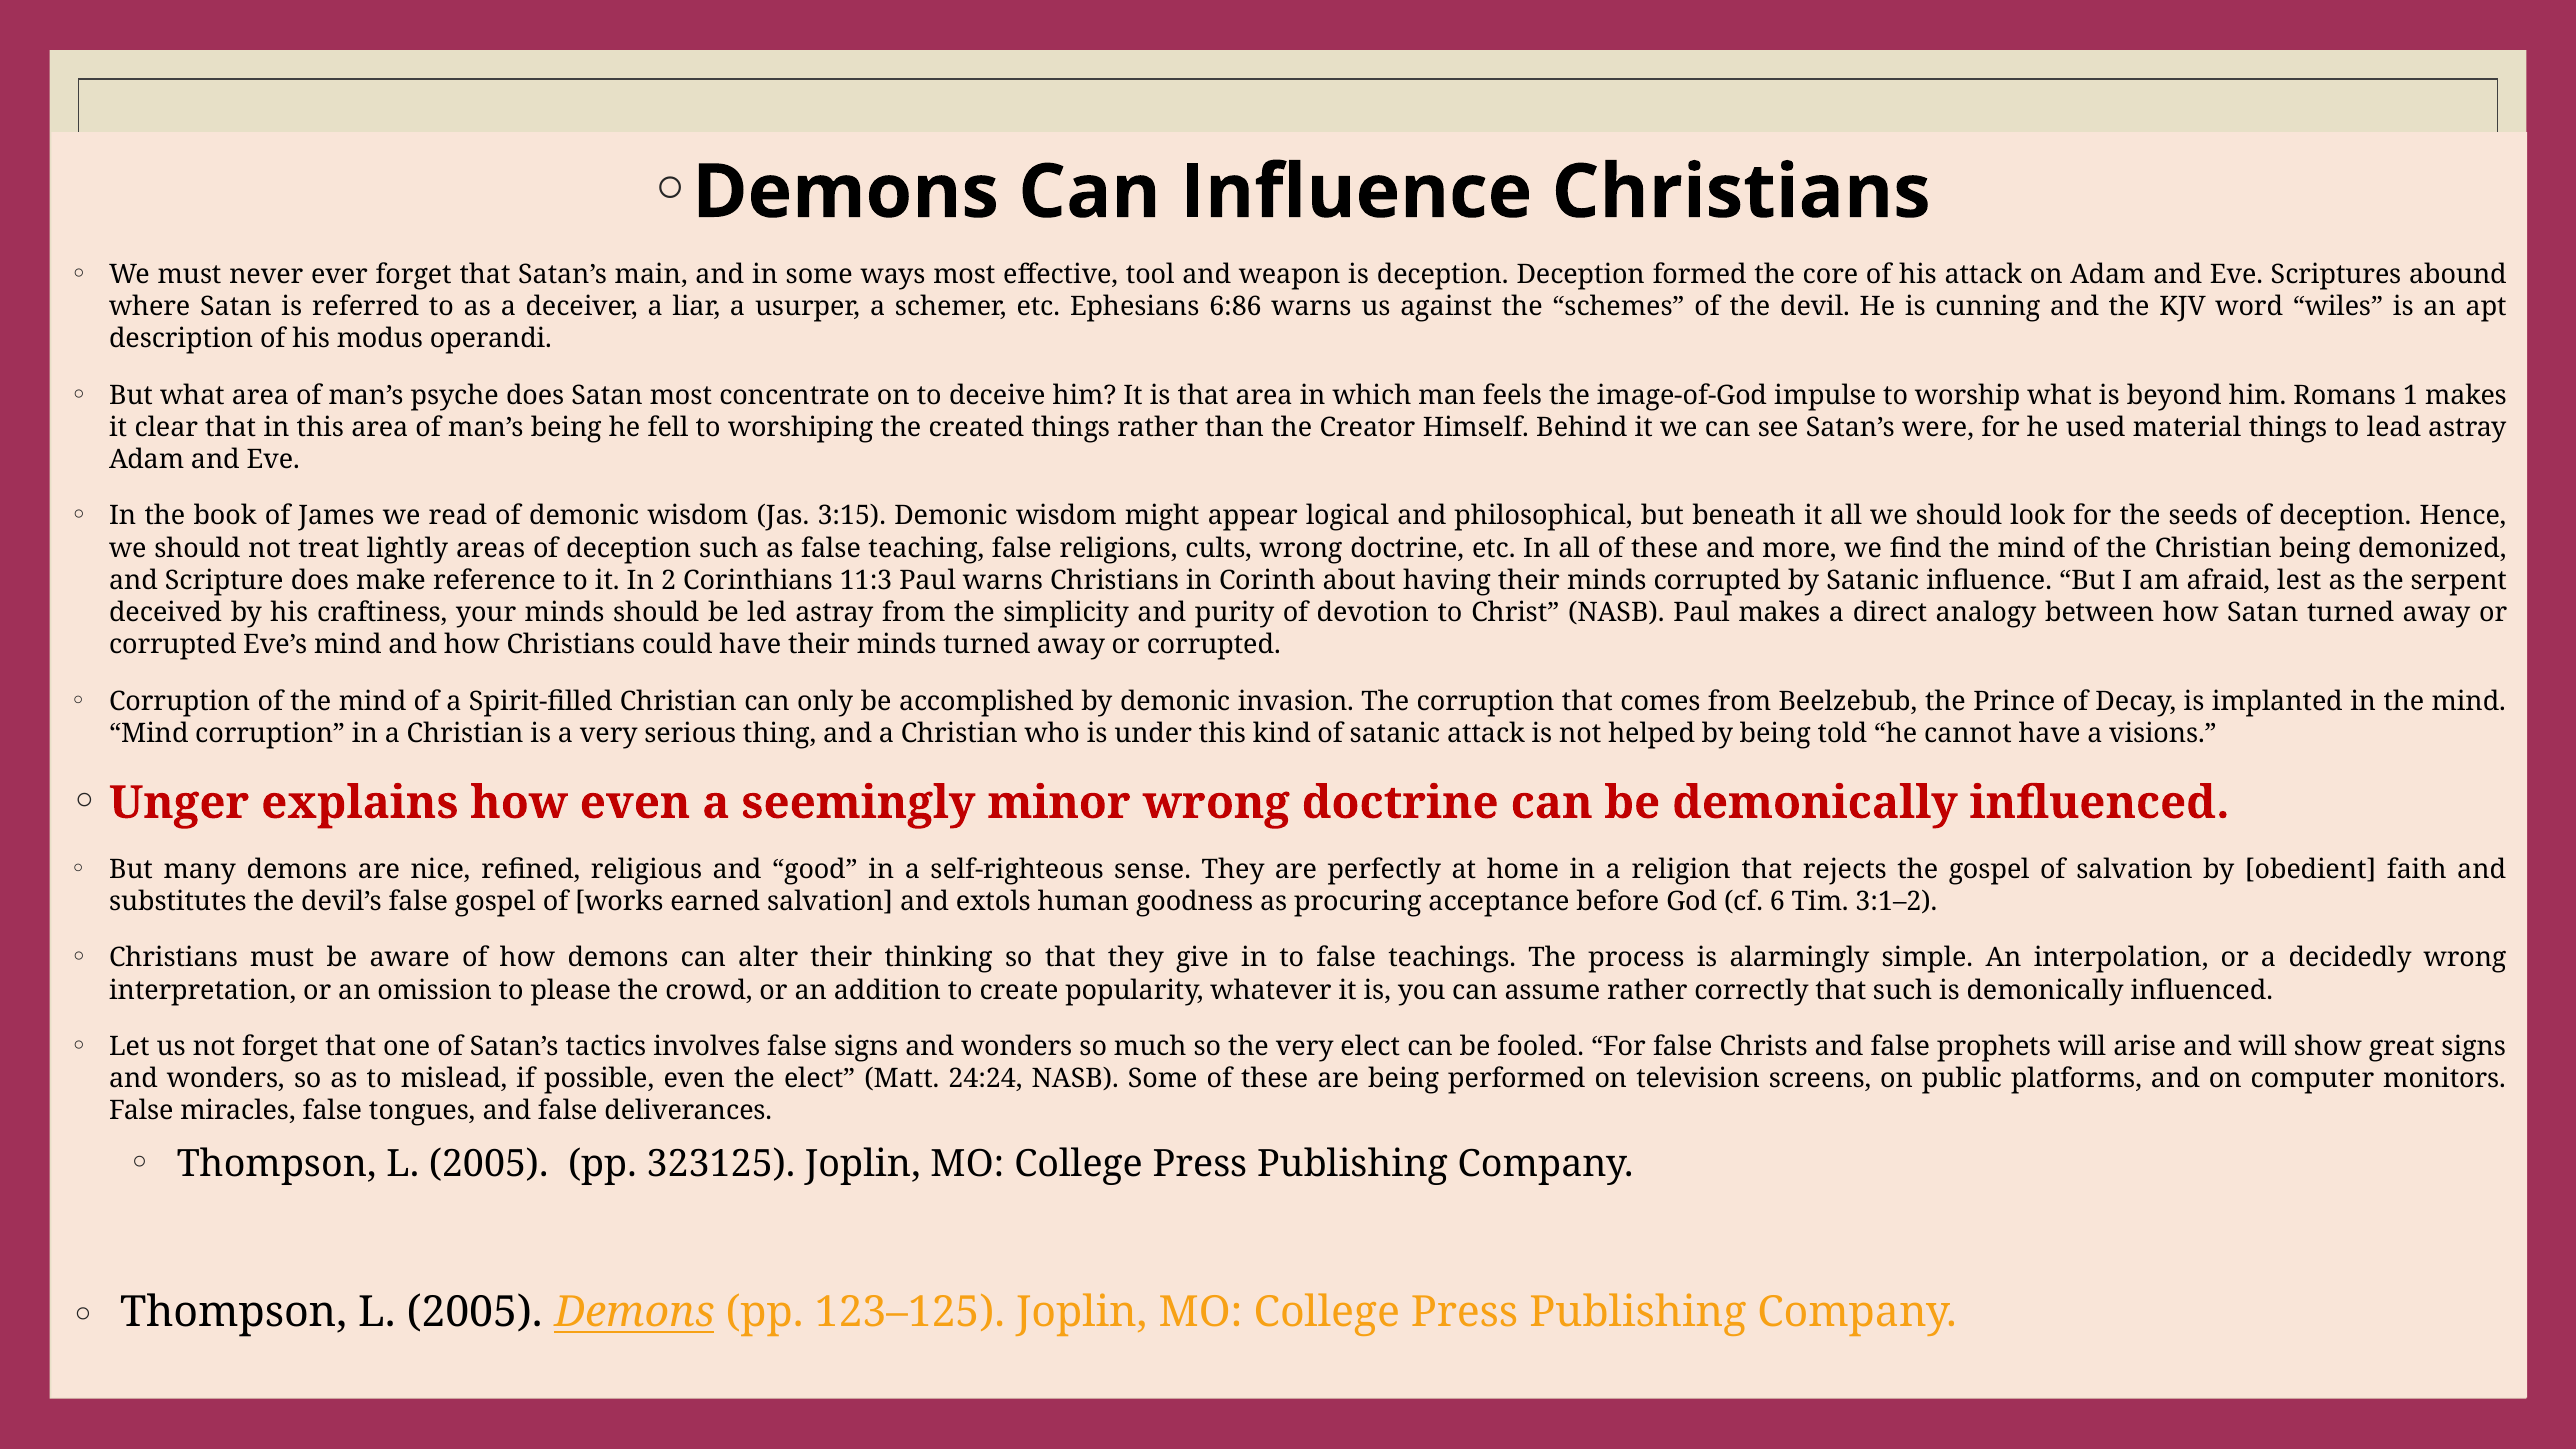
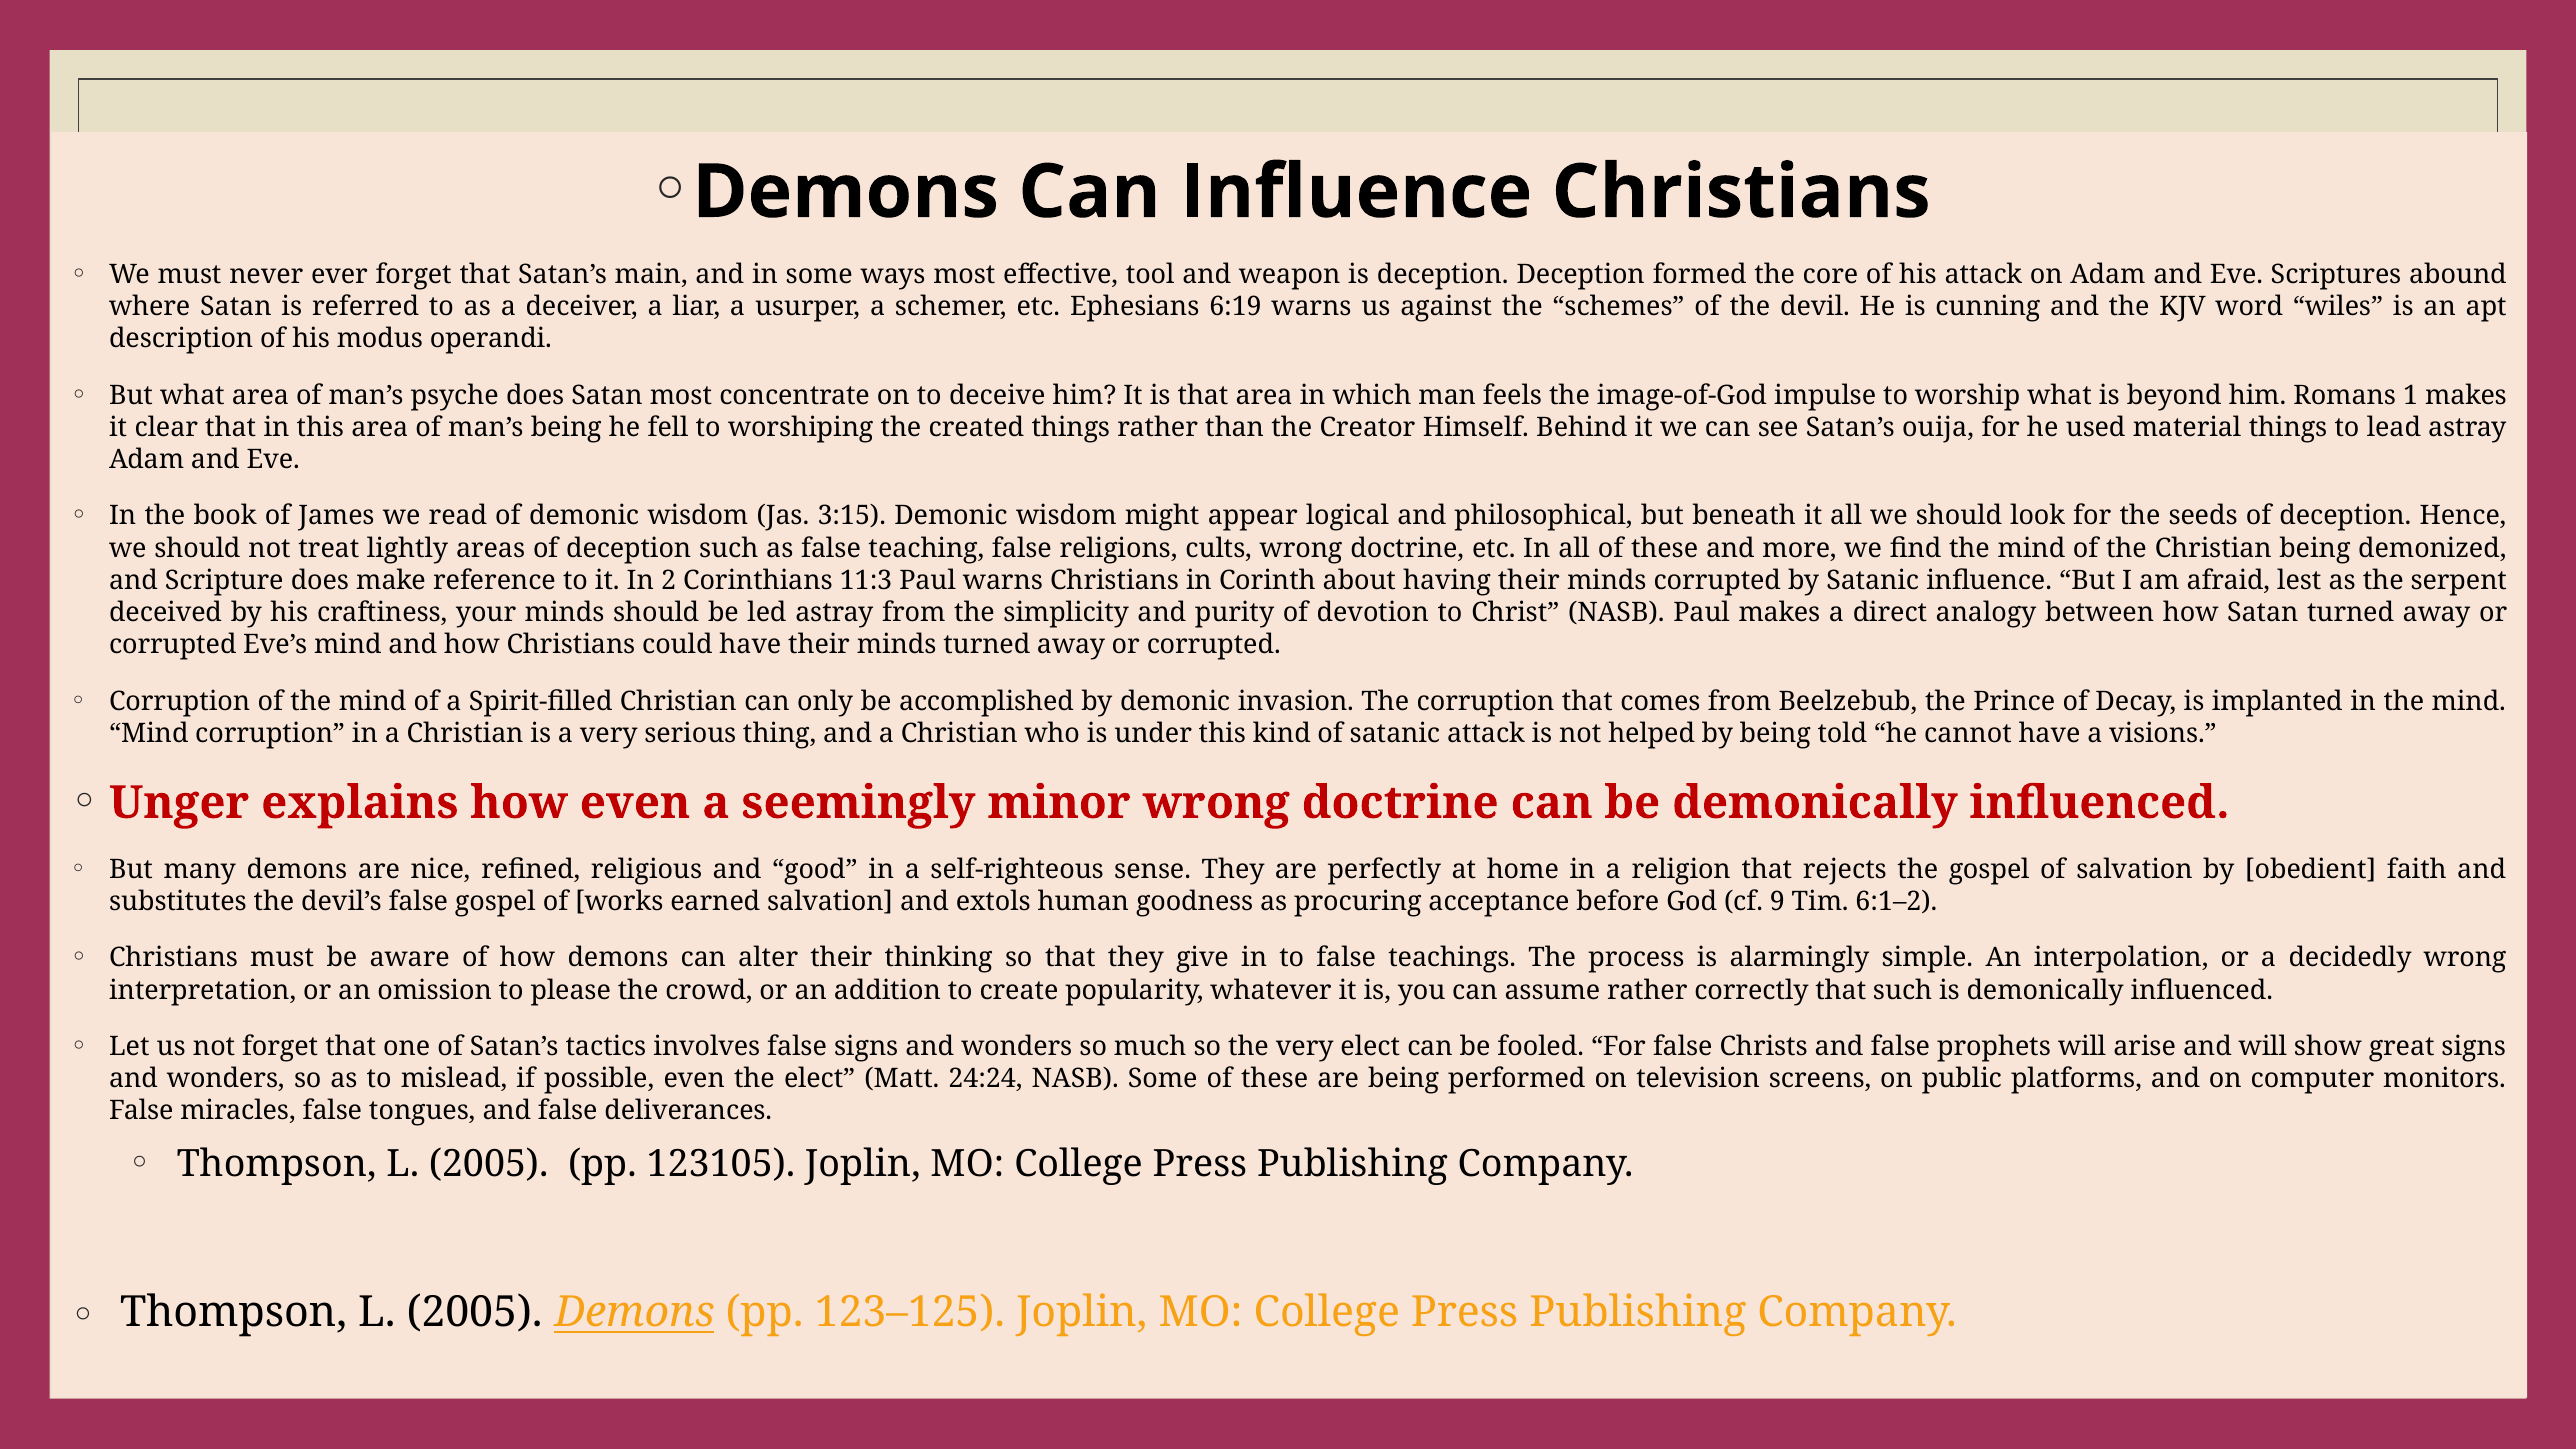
6:86: 6:86 -> 6:19 (1235, 306)
were: were -> ouija (1938, 427)
6: 6 -> 9 (1777, 901)
3:1–2: 3:1–2 -> 6:1–2 (1896, 901)
323125: 323125 -> 123105 (721, 1164)
